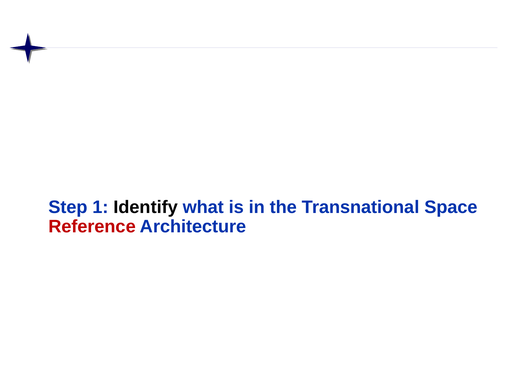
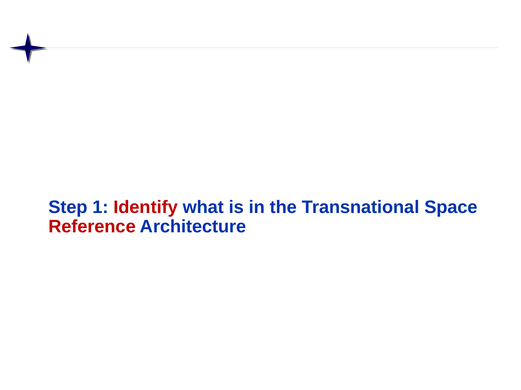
Identify colour: black -> red (146, 208)
